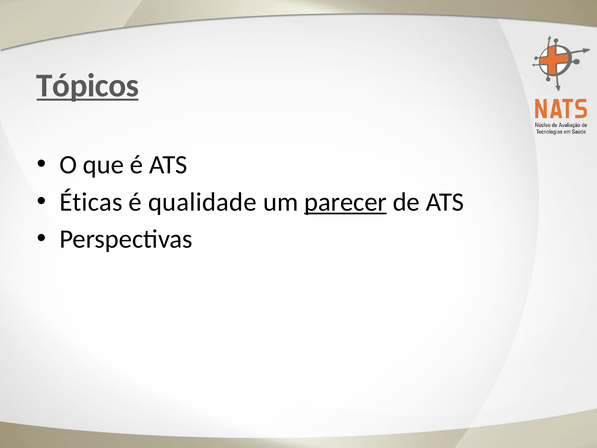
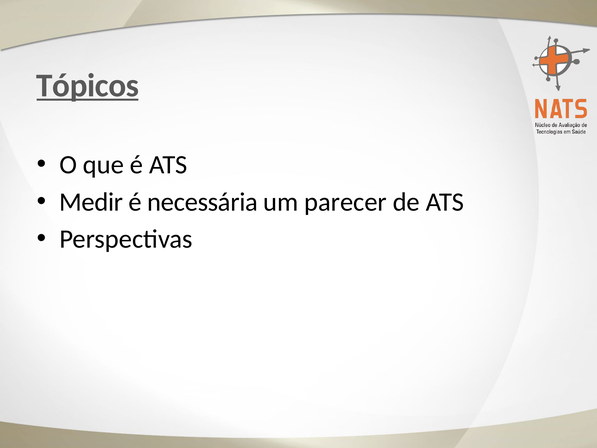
Éticas: Éticas -> Medir (91, 202)
qualidade: qualidade -> necessária (203, 202)
parecer underline: present -> none (345, 202)
